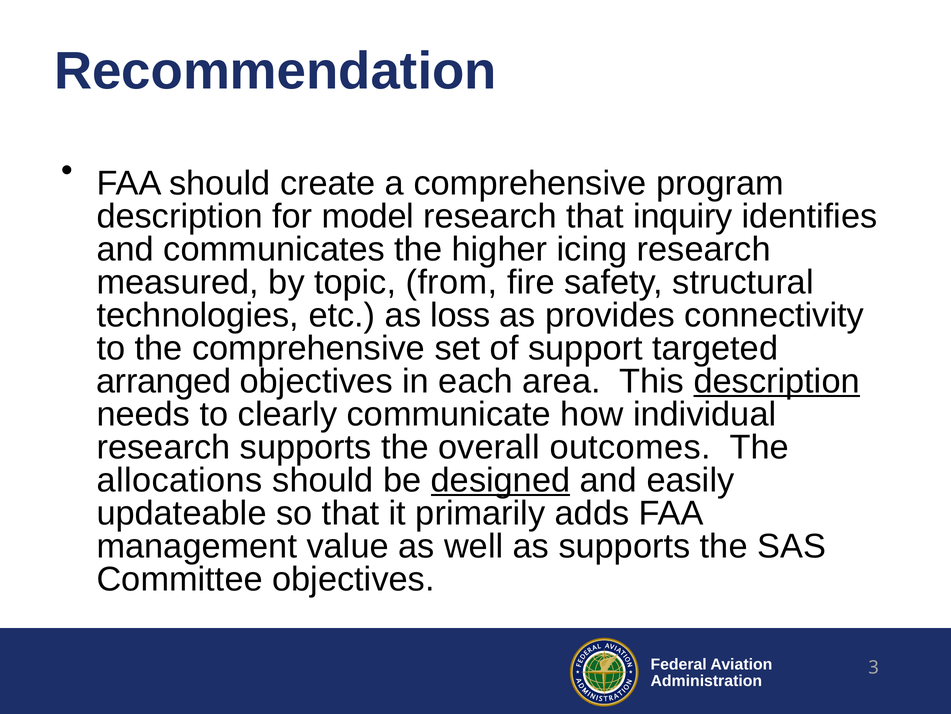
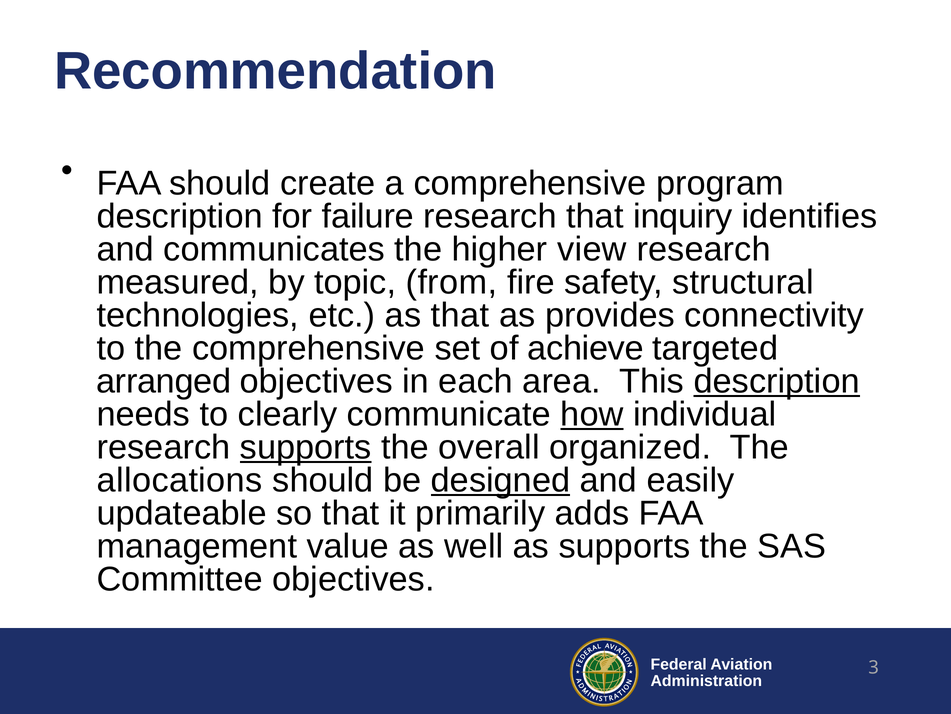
model: model -> failure (368, 216)
icing: icing -> view (592, 249)
as loss: loss -> that (460, 315)
support: support -> achieve (586, 348)
how underline: none -> present (592, 414)
supports underline: none -> present (306, 447)
outcomes: outcomes -> organized (630, 447)
